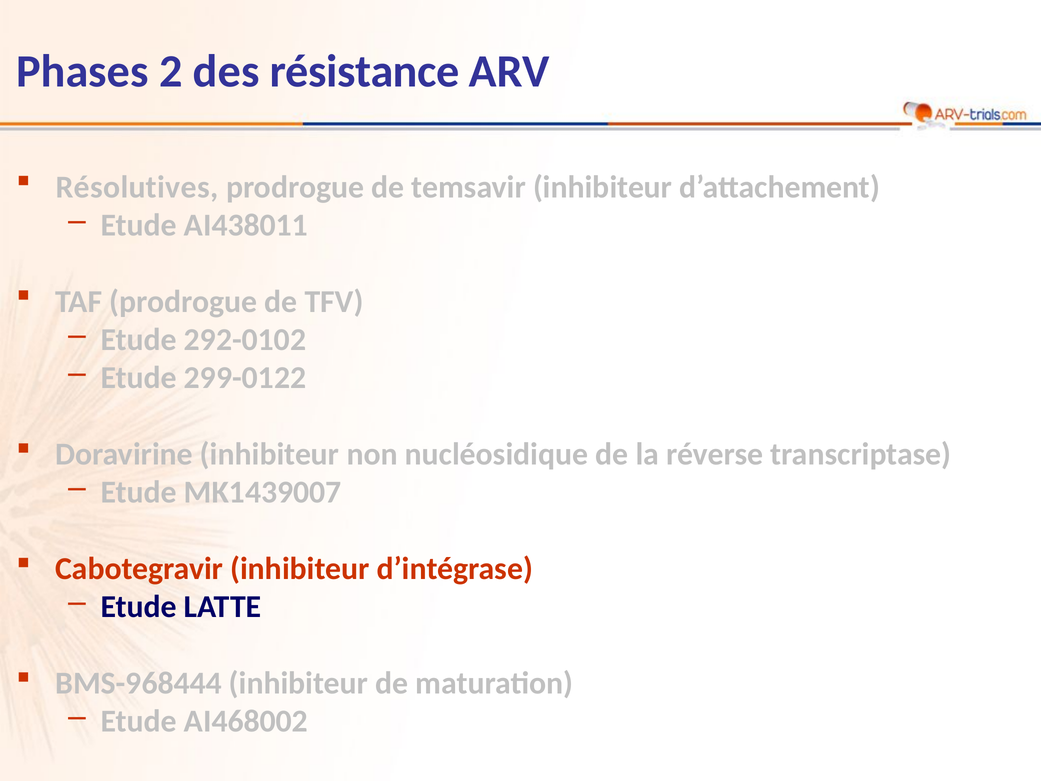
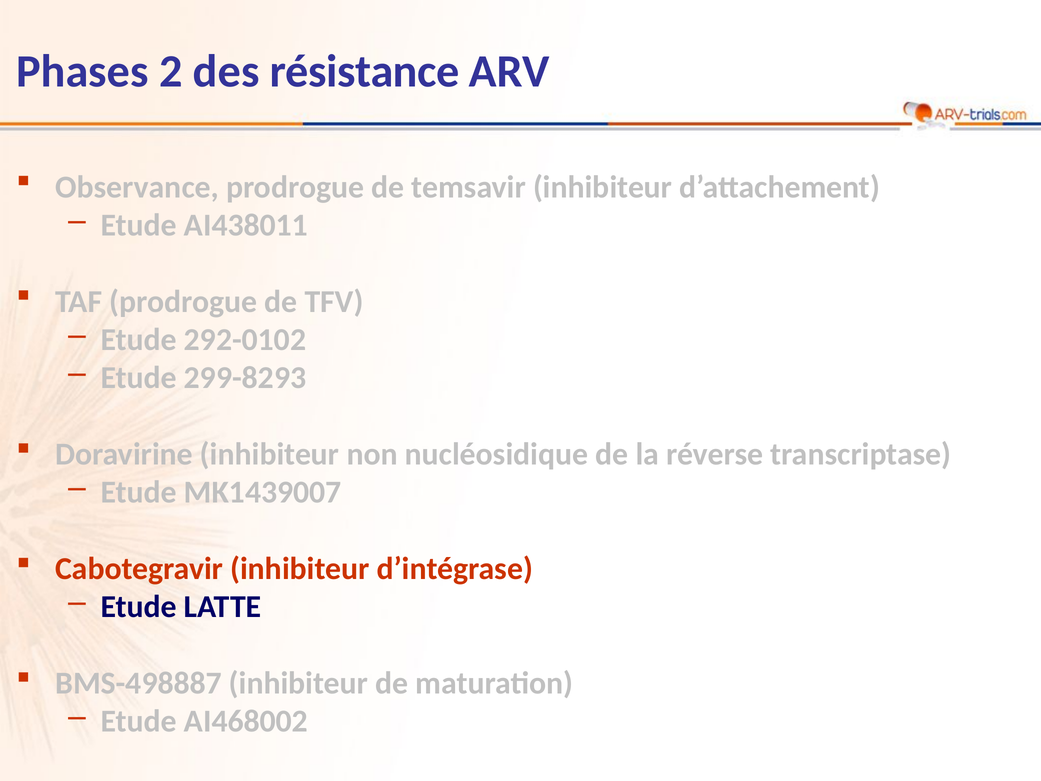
Résolutives: Résolutives -> Observance (137, 187)
299-0122: 299-0122 -> 299-8293 (245, 378)
BMS-968444: BMS-968444 -> BMS-498887 (139, 683)
